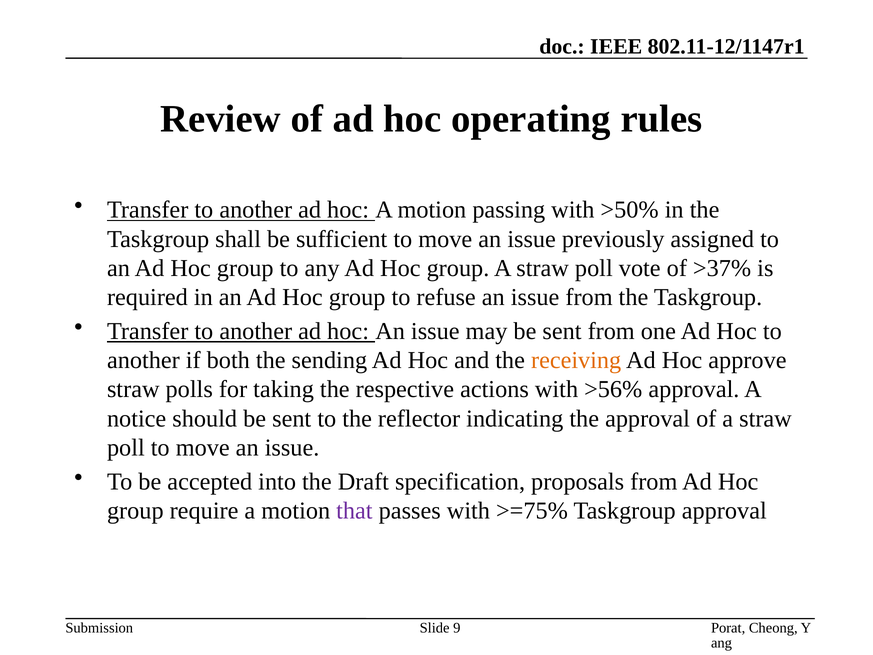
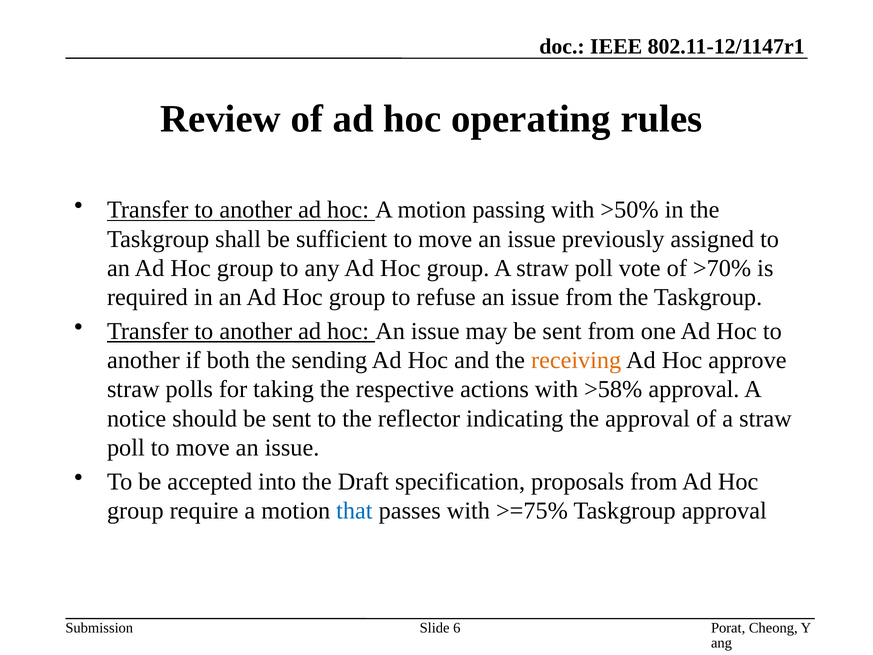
>37%: >37% -> >70% (722, 268)
>56%: >56% -> >58% (613, 389)
that colour: purple -> blue (354, 511)
9: 9 -> 6 (457, 628)
